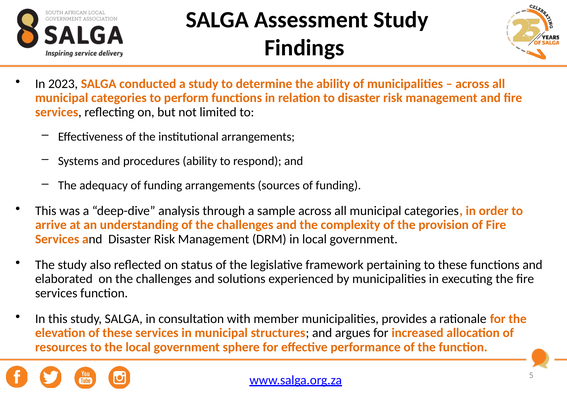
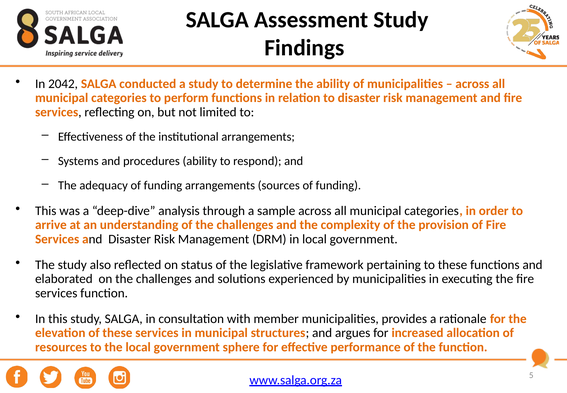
2023: 2023 -> 2042 (63, 84)
